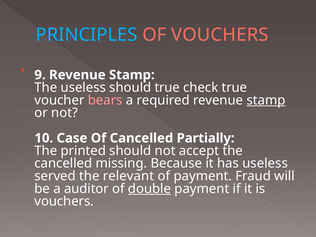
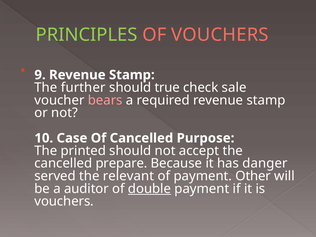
PRINCIPLES colour: light blue -> light green (87, 35)
The useless: useless -> further (83, 88)
check true: true -> sale (234, 88)
stamp underline: present -> none (266, 100)
Partially: Partially -> Purpose (206, 138)
missing: missing -> prepare (121, 163)
has useless: useless -> danger (265, 163)
Fraud: Fraud -> Other (253, 176)
